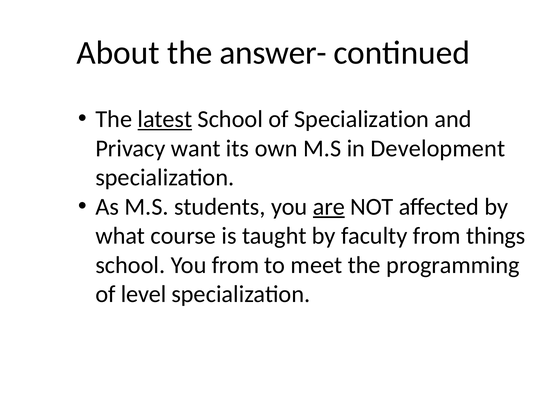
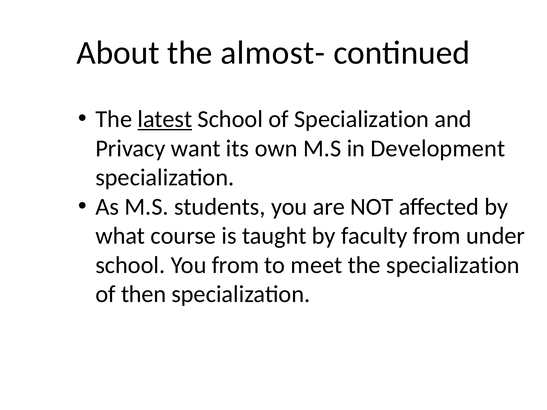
answer-: answer- -> almost- (273, 53)
are underline: present -> none (329, 207)
things: things -> under (496, 236)
the programming: programming -> specialization (453, 265)
level: level -> then (144, 294)
